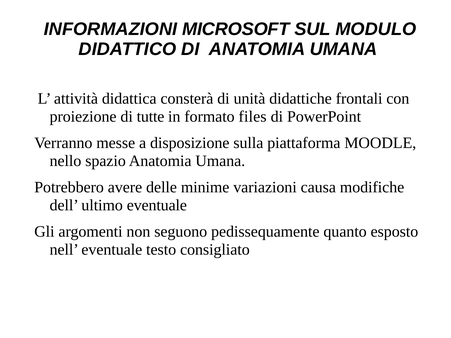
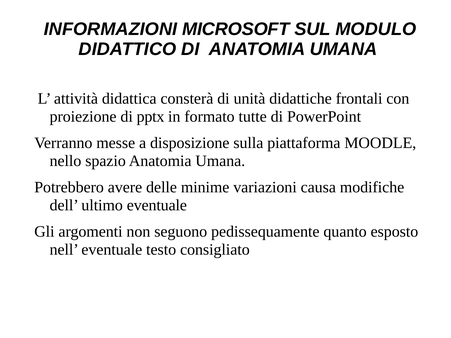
tutte: tutte -> pptx (151, 117)
files: files -> tutte (253, 117)
